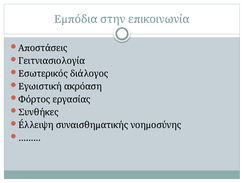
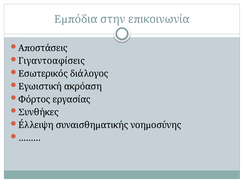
Γειτνιασιολογία: Γειτνιασιολογία -> Γιγαντοαφίσεις (52, 61)
